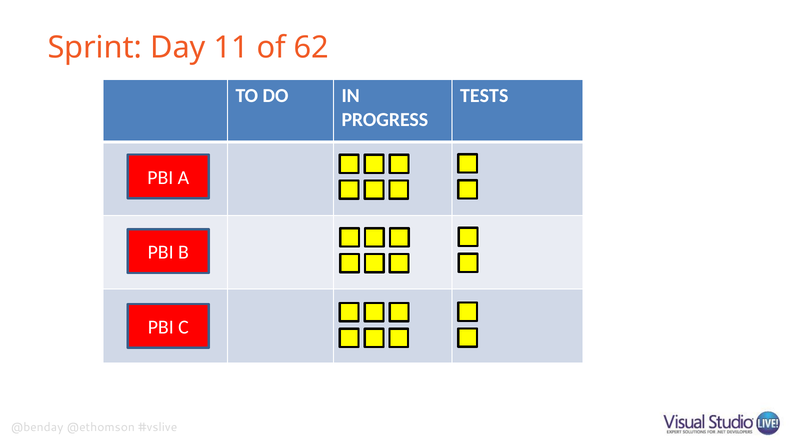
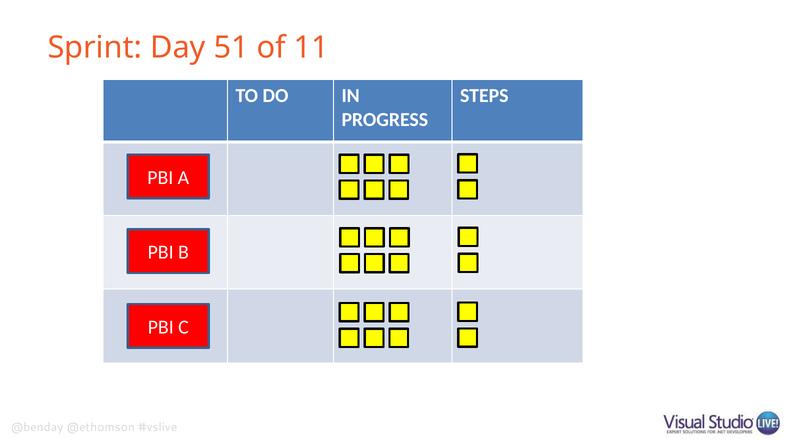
11: 11 -> 51 (231, 48)
62: 62 -> 11 (311, 48)
TESTS: TESTS -> STEPS (484, 96)
